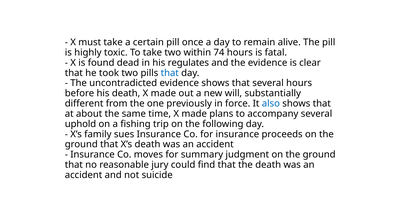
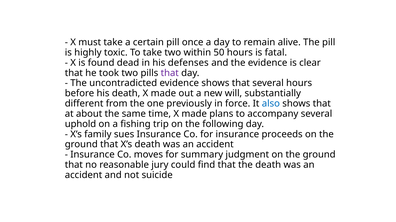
74: 74 -> 50 (219, 53)
regulates: regulates -> defenses (188, 63)
that colour: blue -> purple (170, 73)
